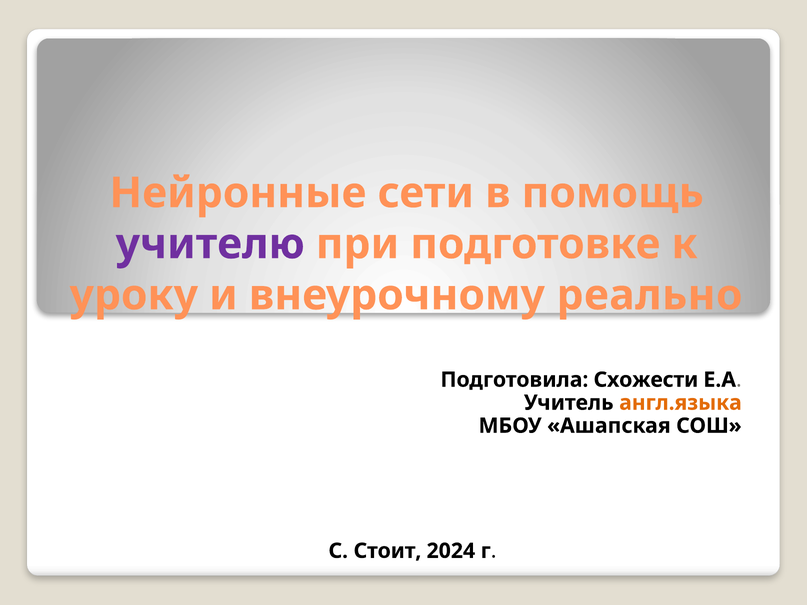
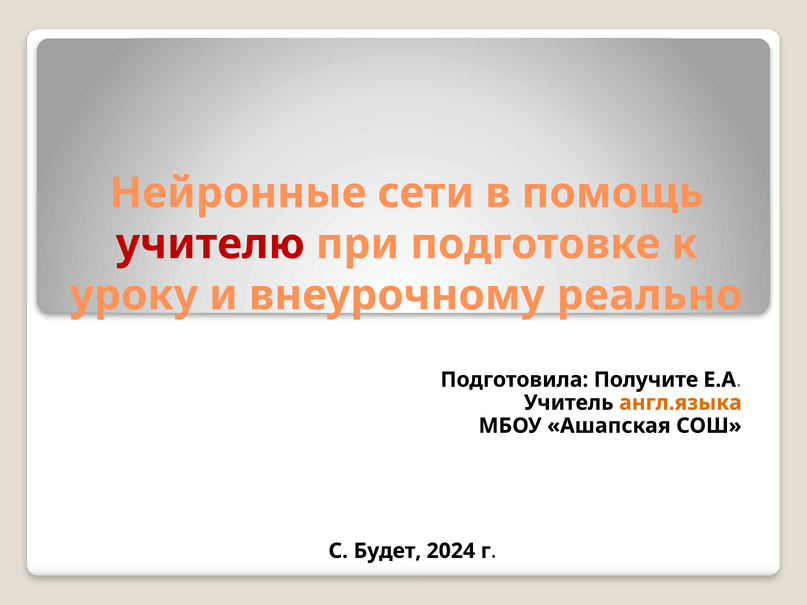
учителю colour: purple -> red (210, 244)
Схожести: Схожести -> Получите (646, 380)
Стоит: Стоит -> Будет (387, 551)
